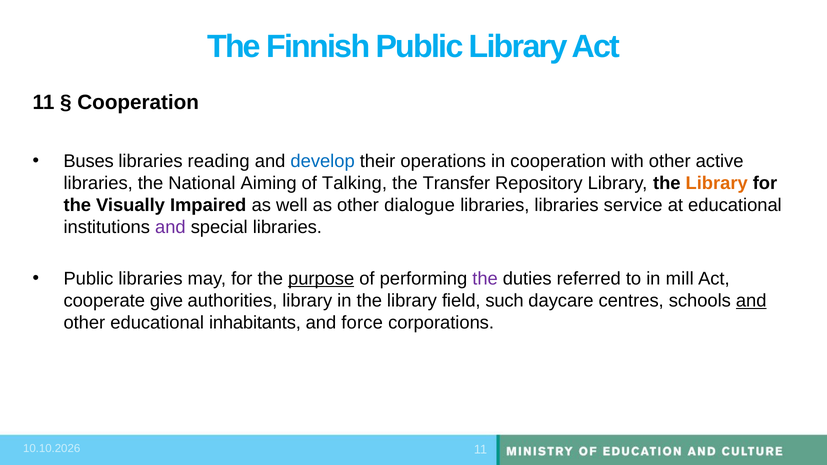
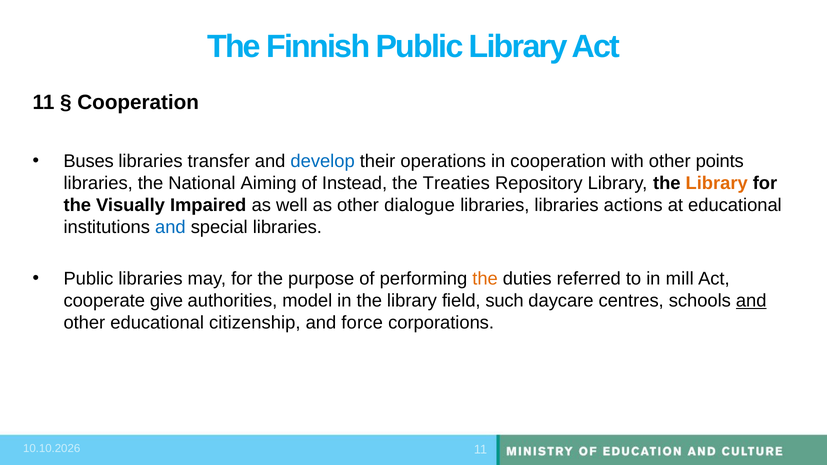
reading: reading -> transfer (219, 161)
active: active -> points (720, 161)
Talking: Talking -> Instead (355, 183)
Transfer: Transfer -> Treaties (456, 183)
service: service -> actions (633, 205)
and colour: purple -> blue (170, 227)
purpose underline: present -> none (321, 279)
the colour: purple -> orange (485, 279)
authorities library: library -> model (307, 301)
inhabitants: inhabitants -> citizenship (255, 323)
